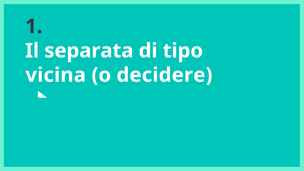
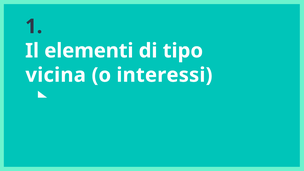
separata: separata -> elementi (89, 51)
decidere: decidere -> interessi (164, 75)
